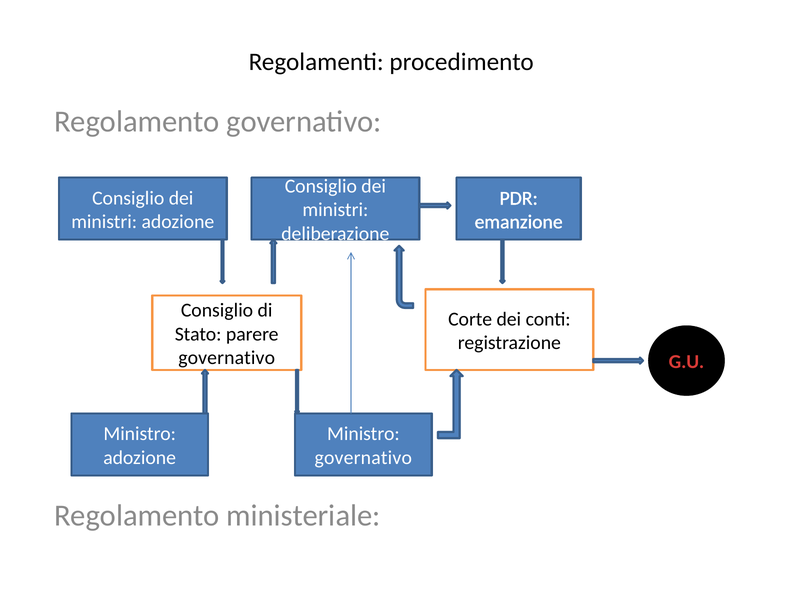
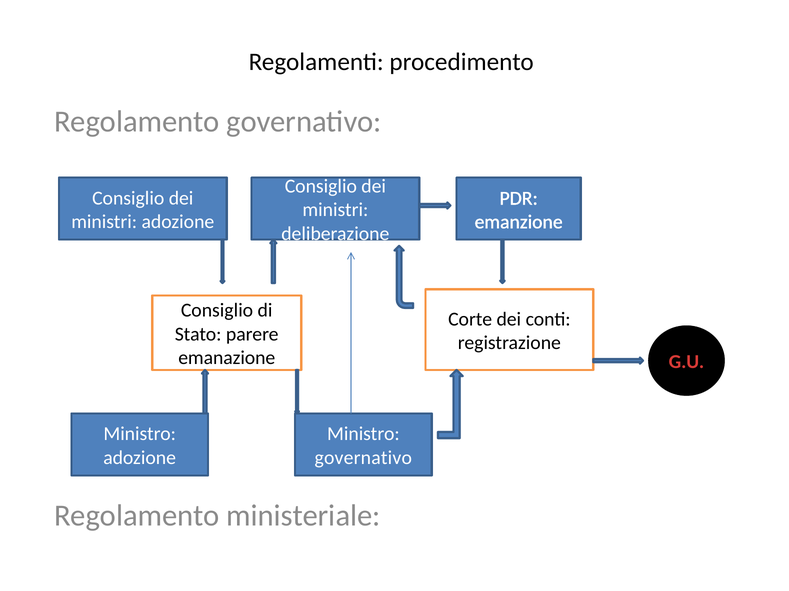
governativo: governativo -> emanazione (227, 358)
